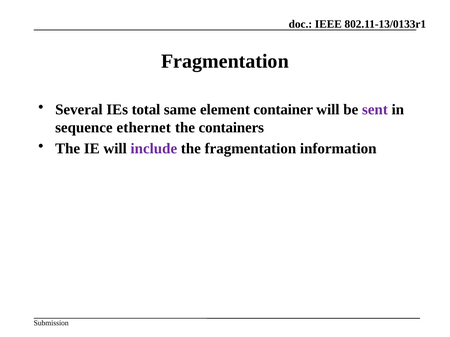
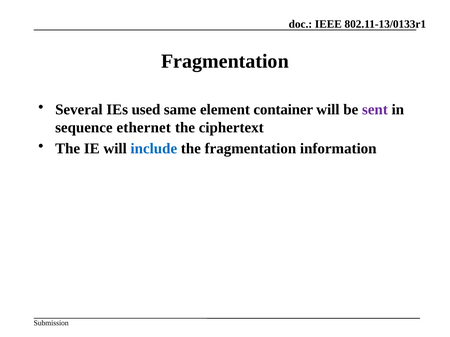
total: total -> used (146, 110)
containers: containers -> ciphertext (231, 128)
include colour: purple -> blue (154, 149)
